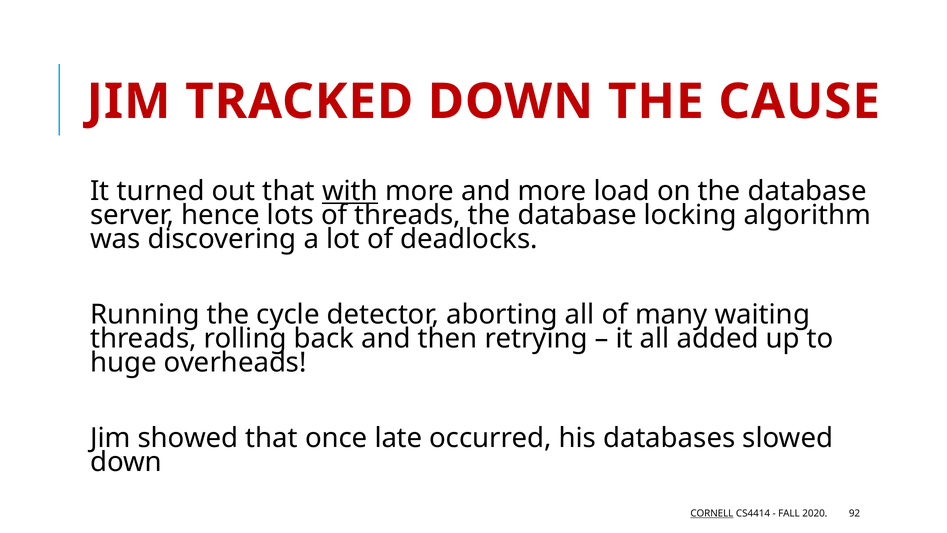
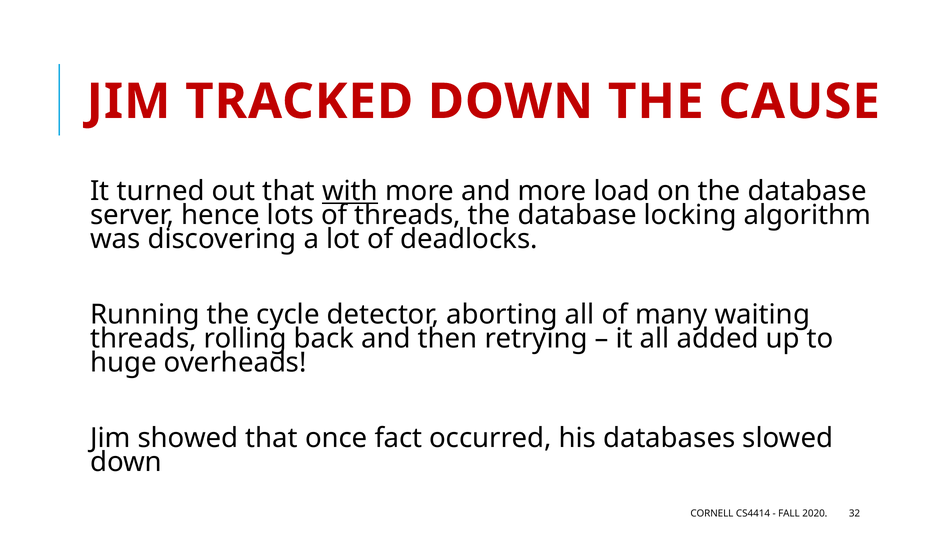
late: late -> fact (398, 438)
CORNELL underline: present -> none (712, 513)
92: 92 -> 32 (855, 513)
